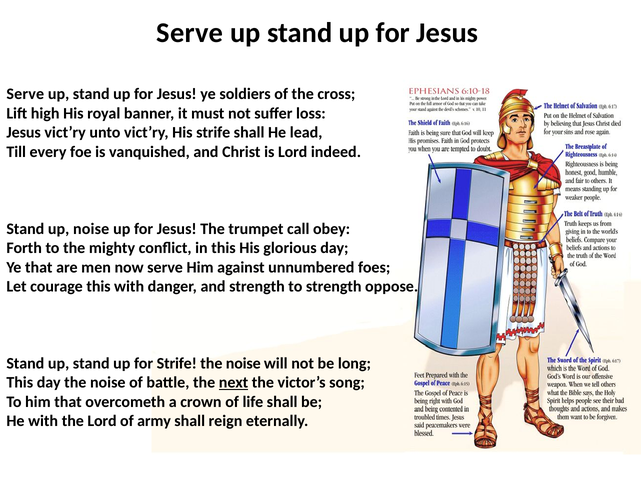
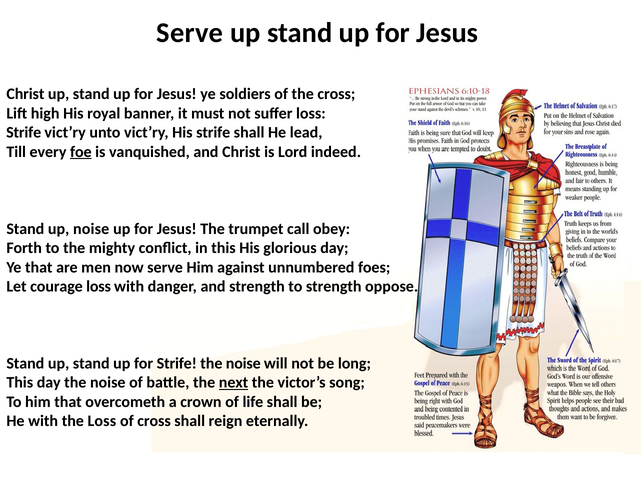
Serve: Serve -> Christ (25, 94)
Jesus: Jesus -> Strife (24, 133)
foe underline: none -> present (81, 152)
courage this: this -> loss (99, 286)
the Lord: Lord -> Loss (102, 421)
of army: army -> cross (154, 421)
